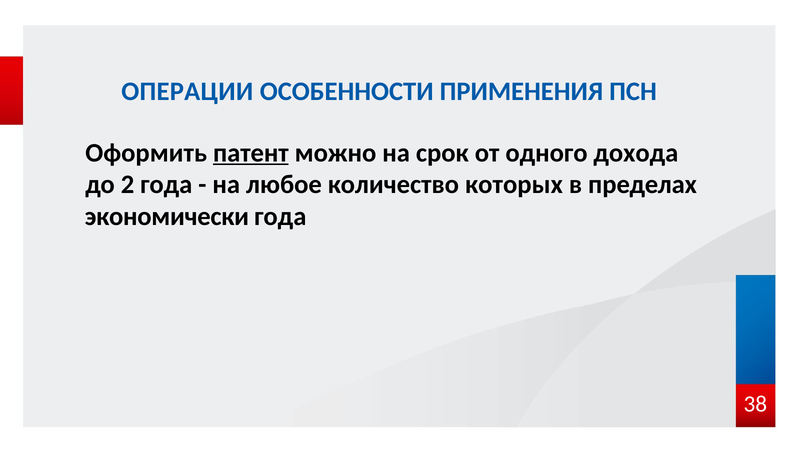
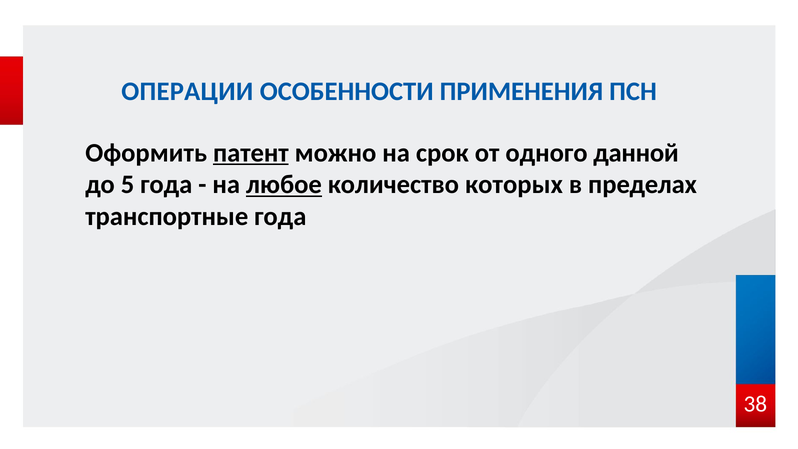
дохода: дохода -> данной (636, 153)
2: 2 -> 5 (128, 185)
любое underline: none -> present (284, 185)
экономически: экономически -> транспортные (167, 217)
